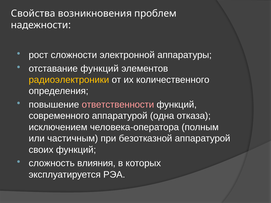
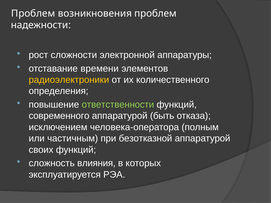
Свойства: Свойства -> Проблем (33, 13)
отставание функций: функций -> времени (100, 69)
ответственности colour: pink -> light green (118, 105)
одна: одна -> быть (162, 116)
